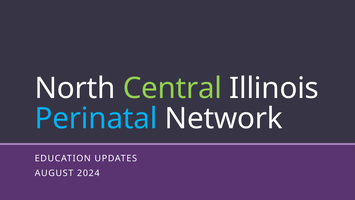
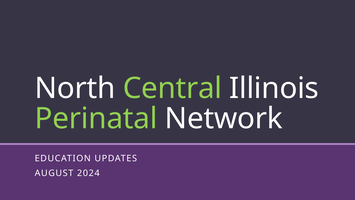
Perinatal colour: light blue -> light green (96, 118)
